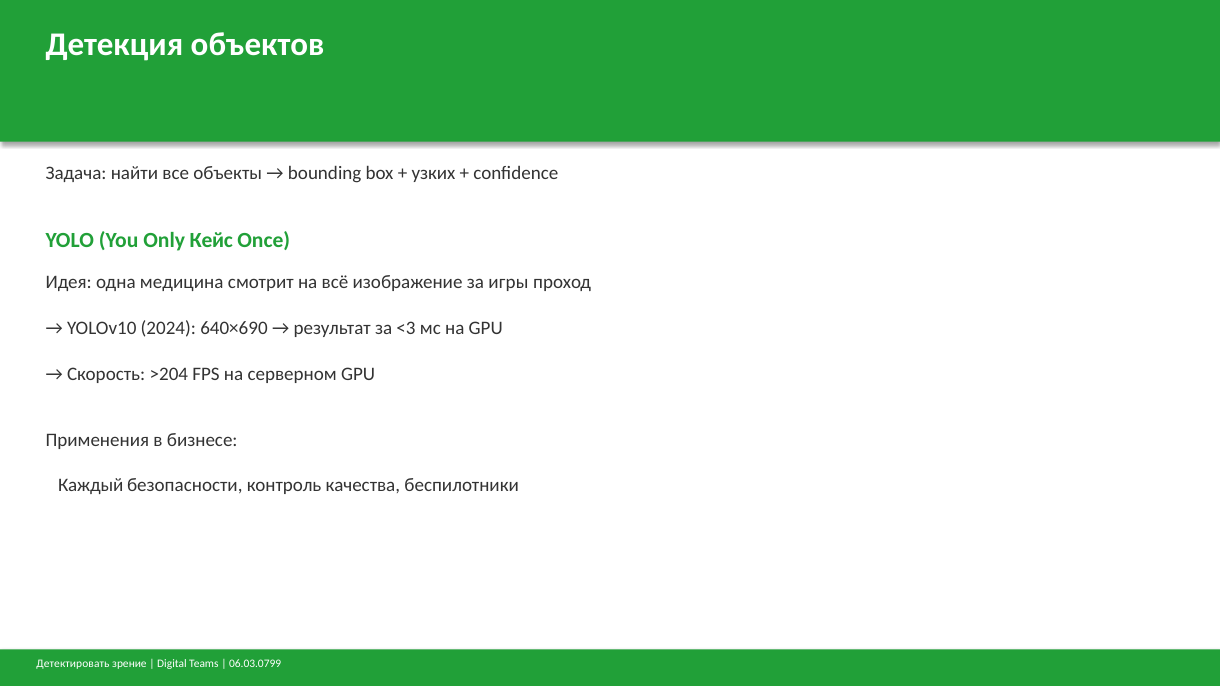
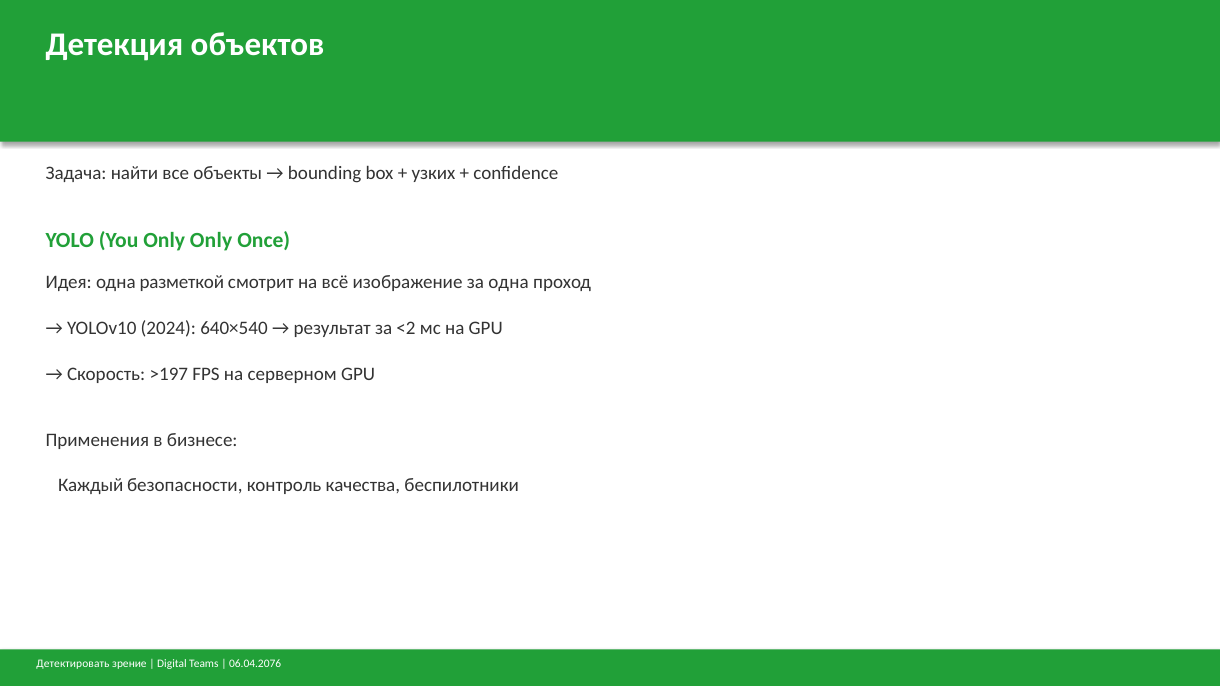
Only Кейс: Кейс -> Only (211, 240)
медицина: медицина -> разметкой (182, 283)
за игры: игры -> одна (509, 283)
640×690: 640×690 -> 640×540 (234, 328)
<3: <3 -> <2 (406, 328)
>204: >204 -> >197 (169, 374)
06.03.0799: 06.03.0799 -> 06.04.2076 (255, 664)
